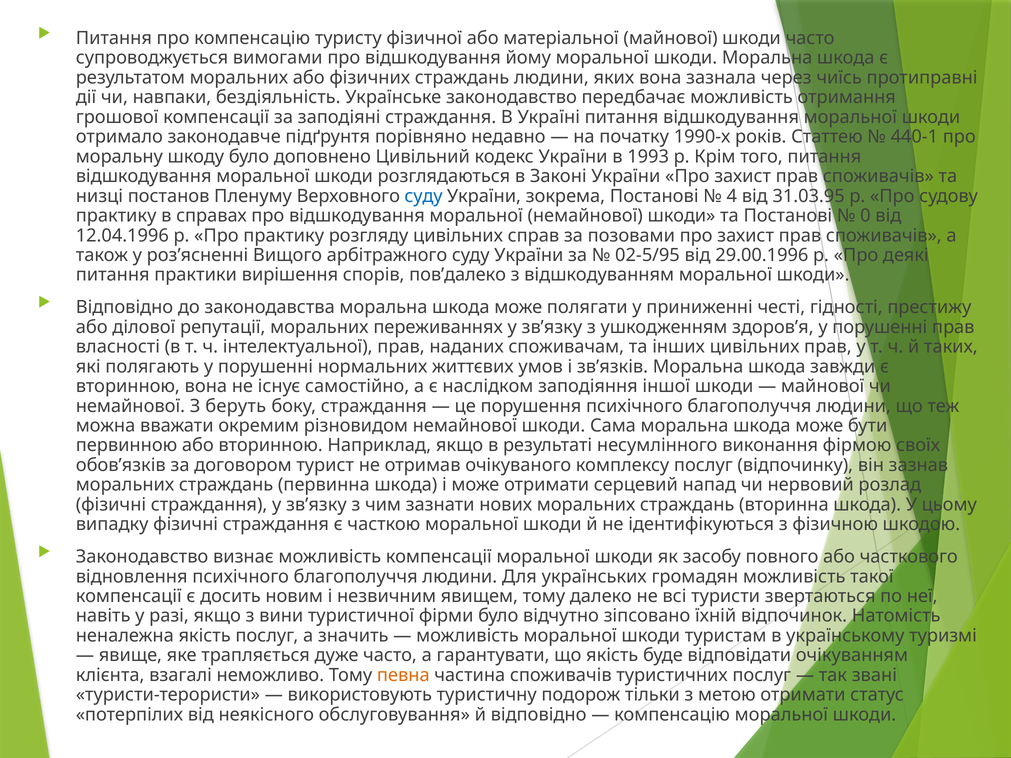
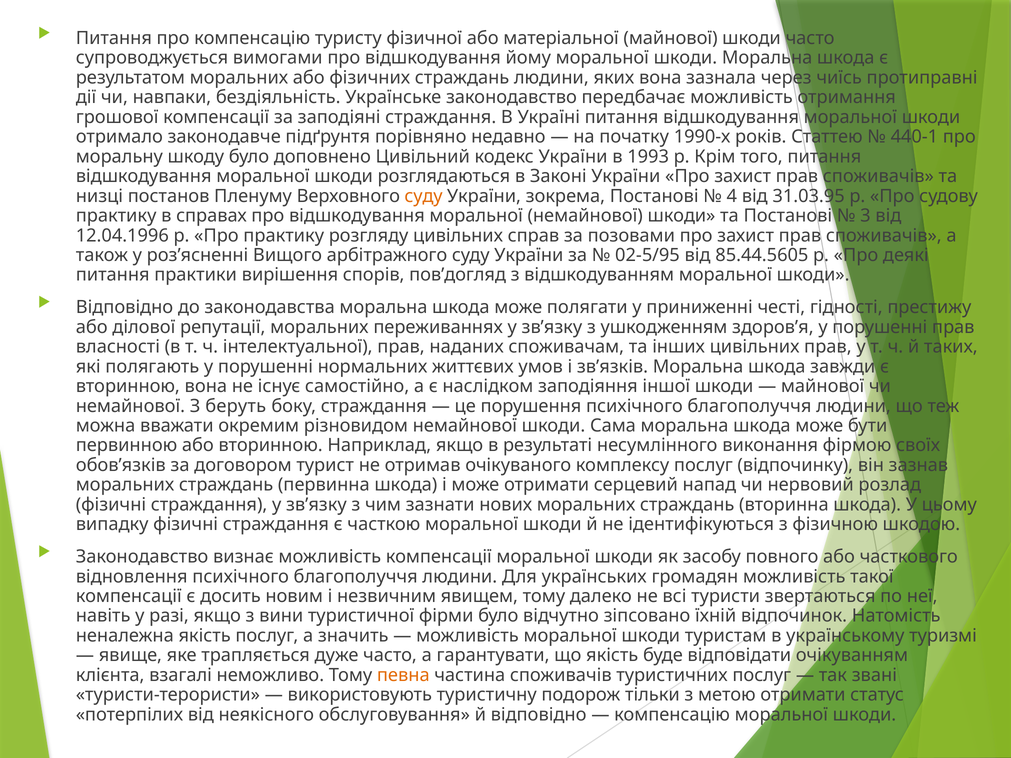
суду colour: blue -> orange (424, 196)
0: 0 -> 3 (865, 216)
29.00.1996: 29.00.1996 -> 85.44.5605 (762, 255)
пов’далеко: пов’далеко -> пов’догляд (458, 275)
